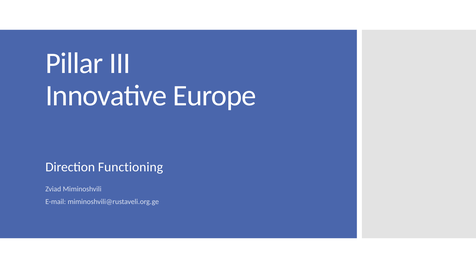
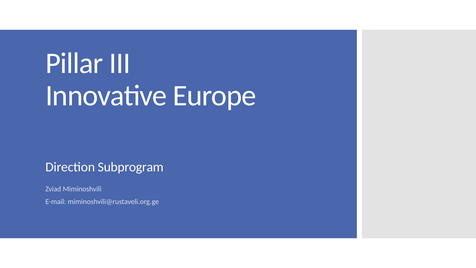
Functioning: Functioning -> Subprogram (131, 167)
